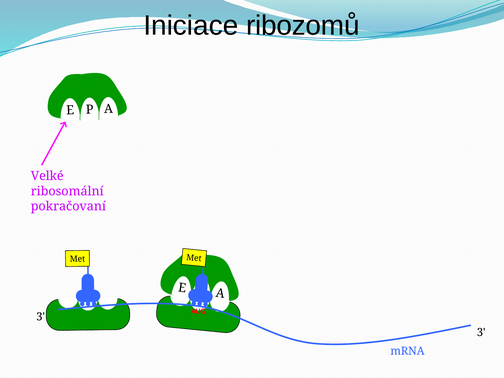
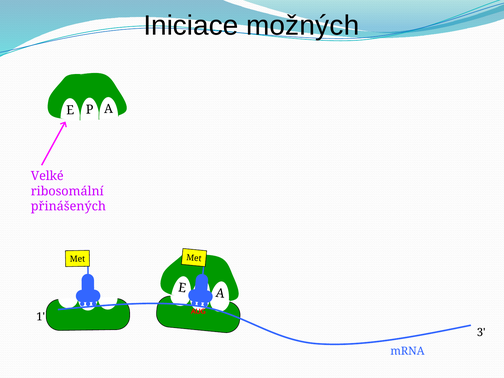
ribozomů: ribozomů -> možných (303, 26)
pokračovaní: pokračovaní -> přinášených (68, 206)
3: 3 -> 1 (41, 317)
